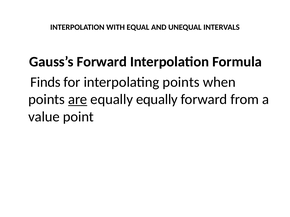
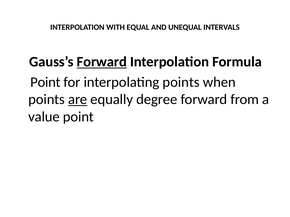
Forward underline: none -> present (102, 62)
Finds: Finds -> Point (45, 82)
equally equally: equally -> degree (157, 100)
